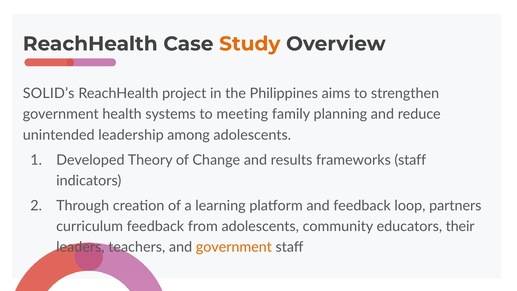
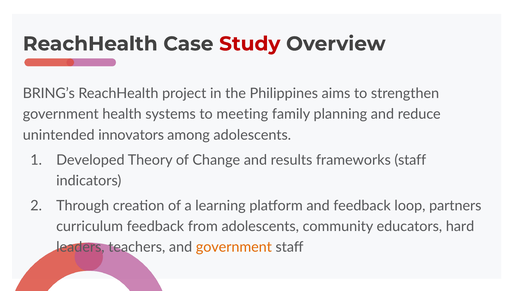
Study colour: orange -> red (250, 44)
SOLID’s: SOLID’s -> BRING’s (49, 93)
leadership: leadership -> innovators (131, 135)
their: their -> hard (460, 226)
